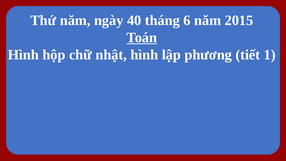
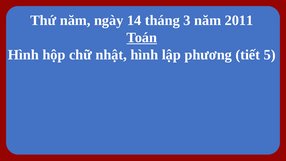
40: 40 -> 14 (134, 20)
6: 6 -> 3 (187, 20)
2015: 2015 -> 2011 (239, 20)
1: 1 -> 5 (270, 55)
